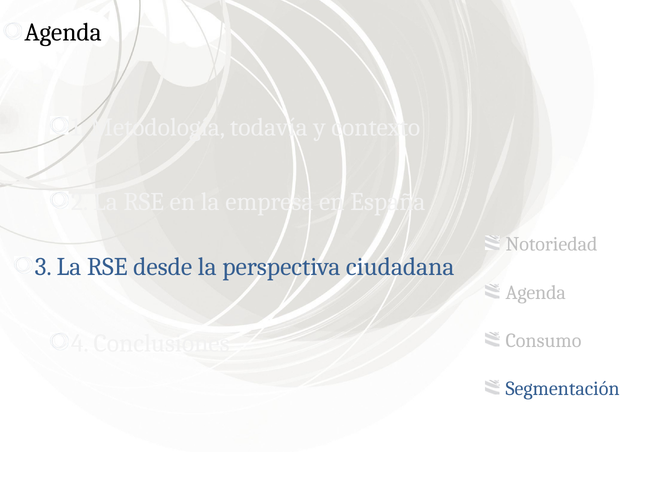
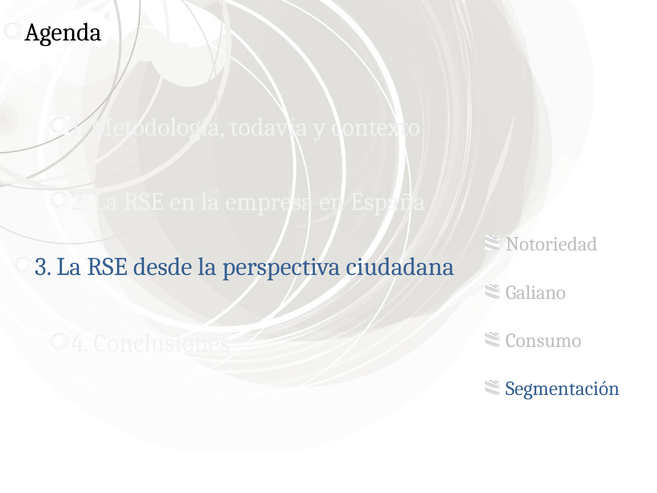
Agenda: Agenda -> Galiano (536, 292)
